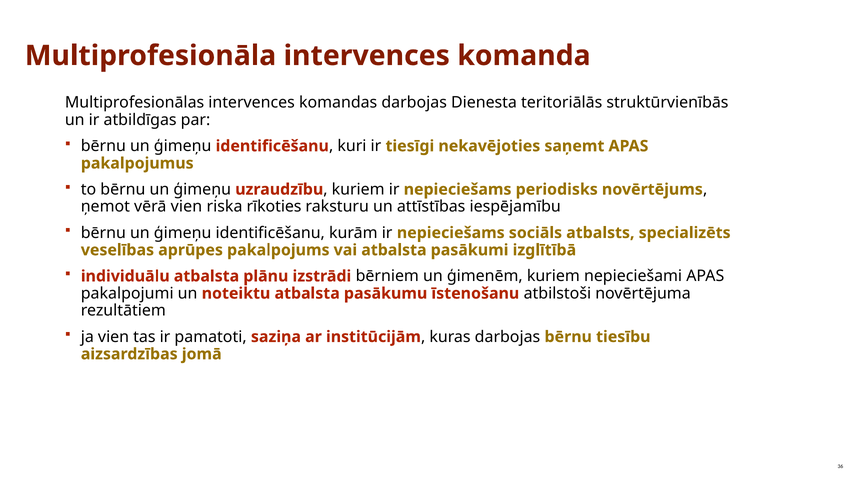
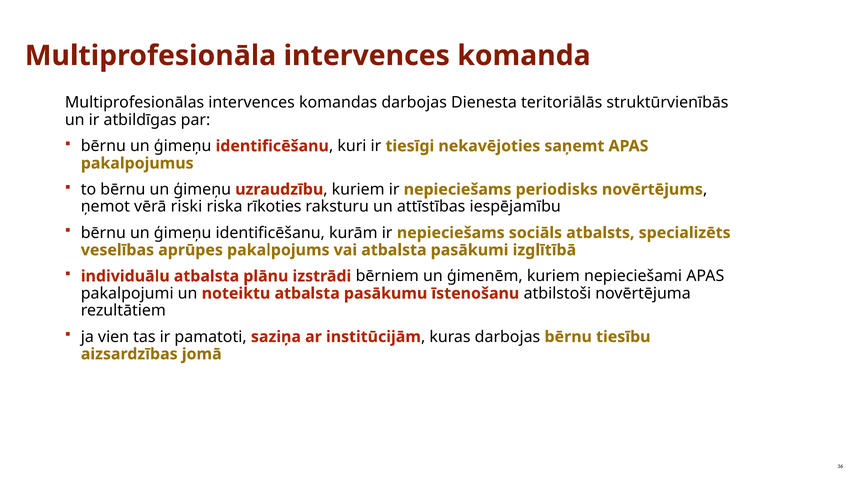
vērā vien: vien -> riski (186, 207)
